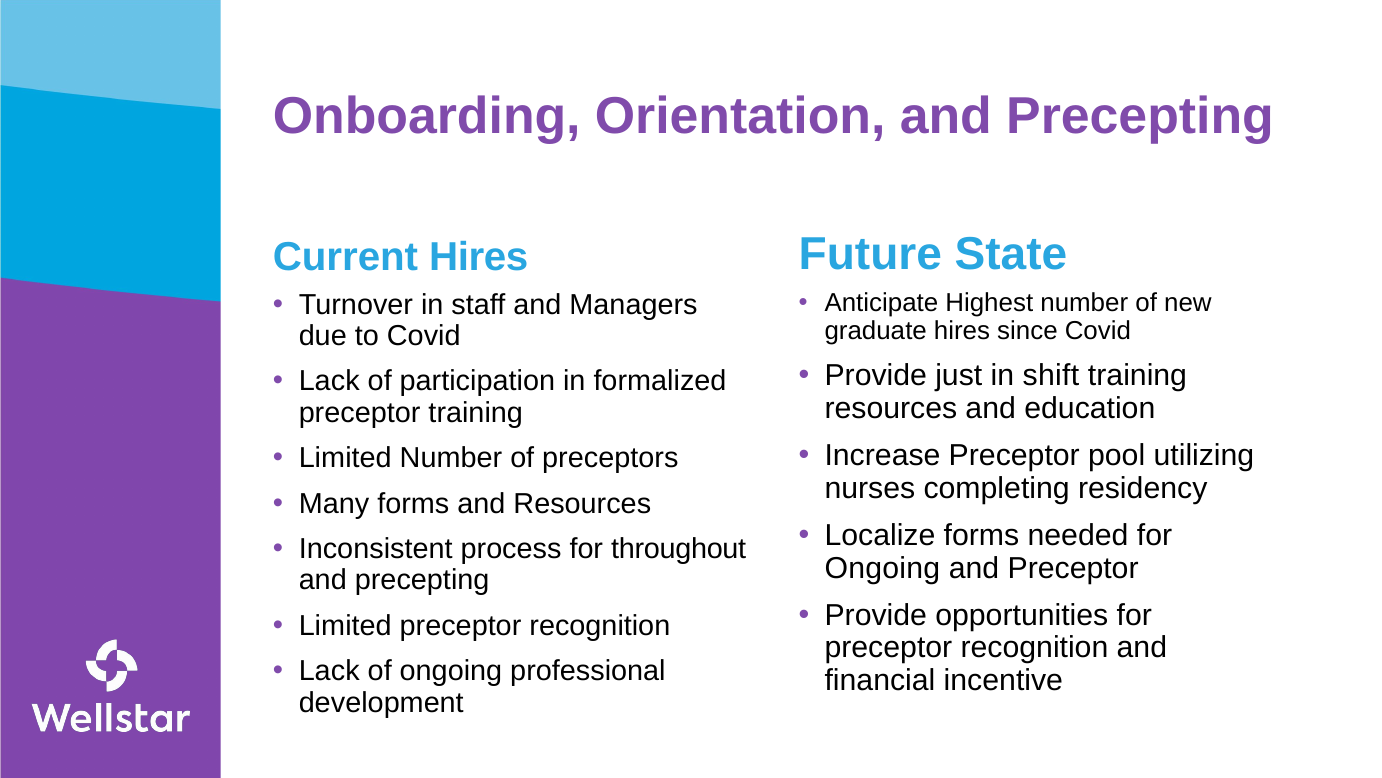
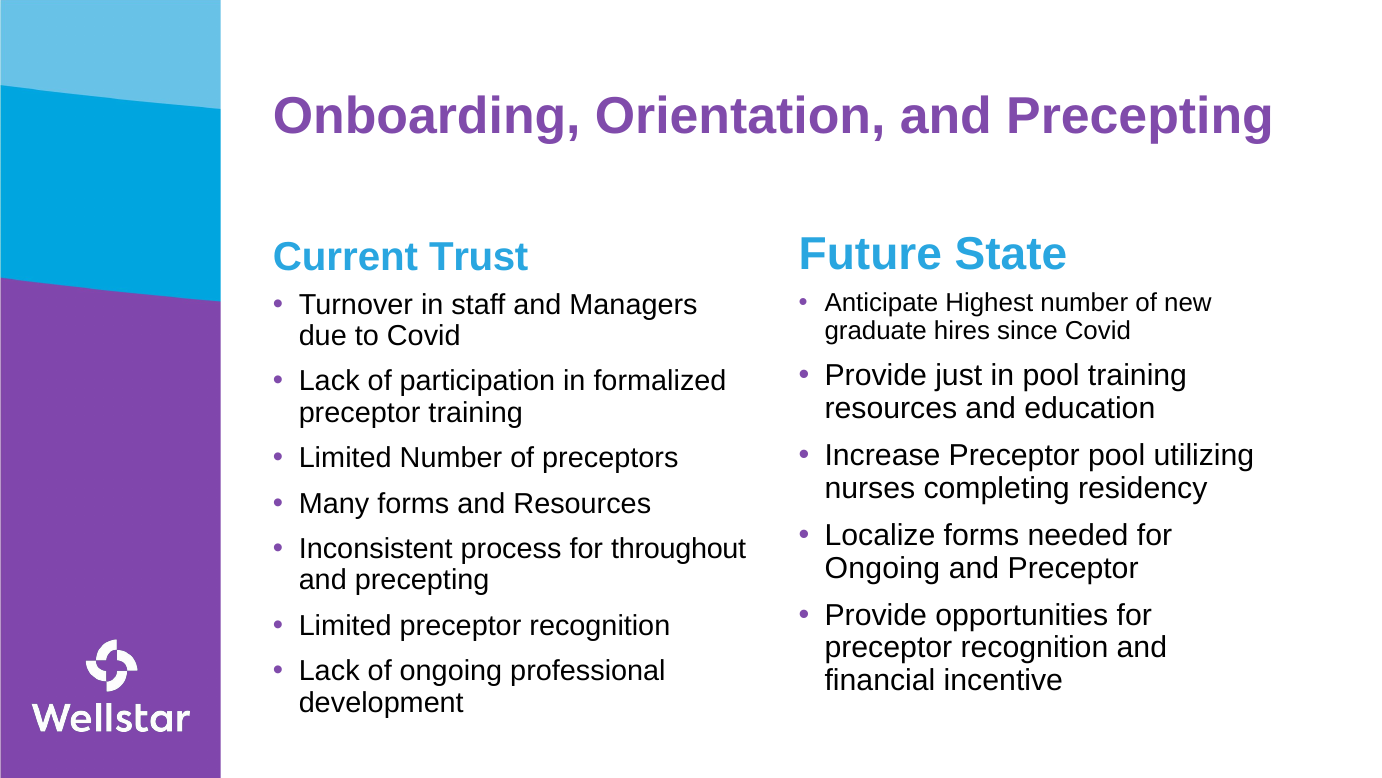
Current Hires: Hires -> Trust (479, 257)
in shift: shift -> pool (1051, 376)
